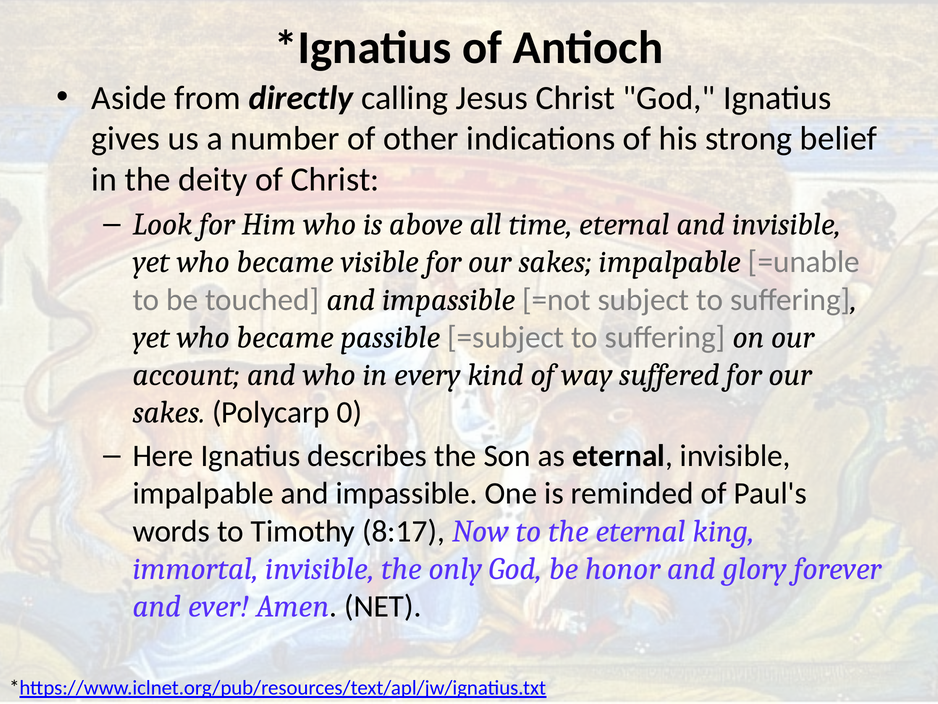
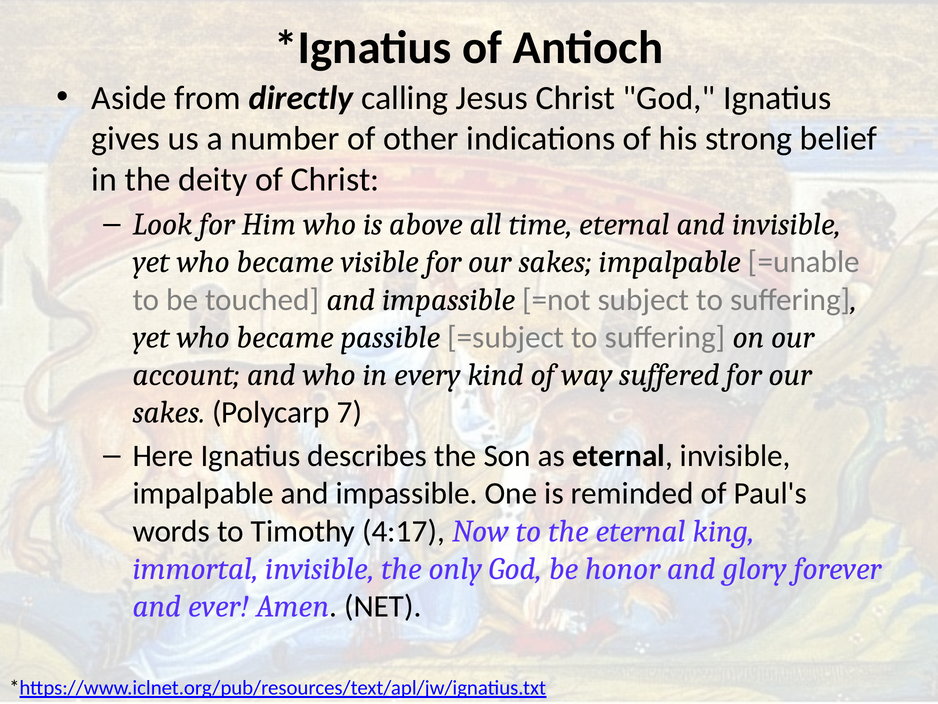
0: 0 -> 7 (349, 412)
8:17: 8:17 -> 4:17 (403, 531)
